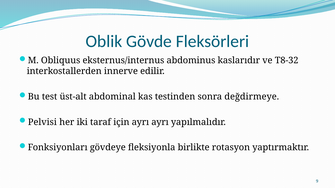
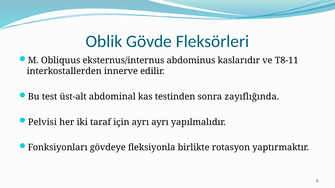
T8-32: T8-32 -> T8-11 (287, 61)
değdirmeye: değdirmeye -> zayıflığında (252, 97)
